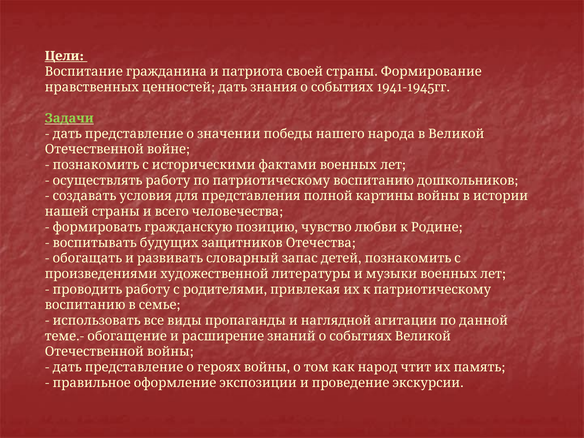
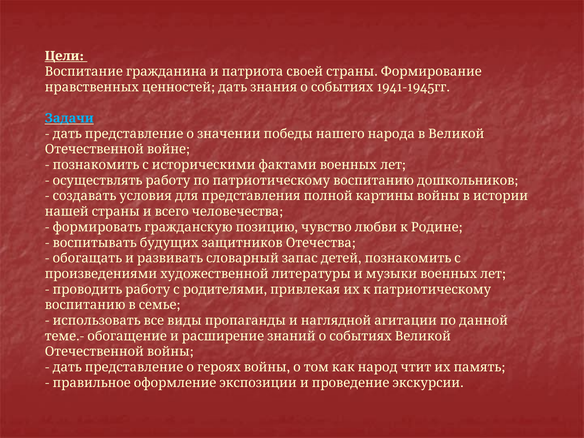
Задачи colour: light green -> light blue (69, 118)
